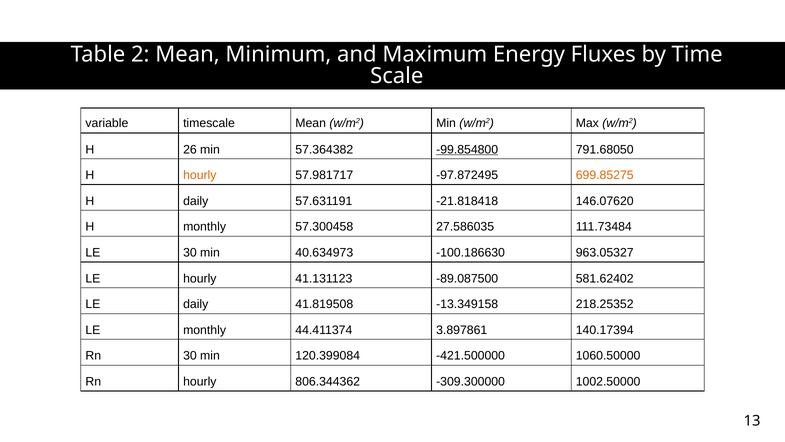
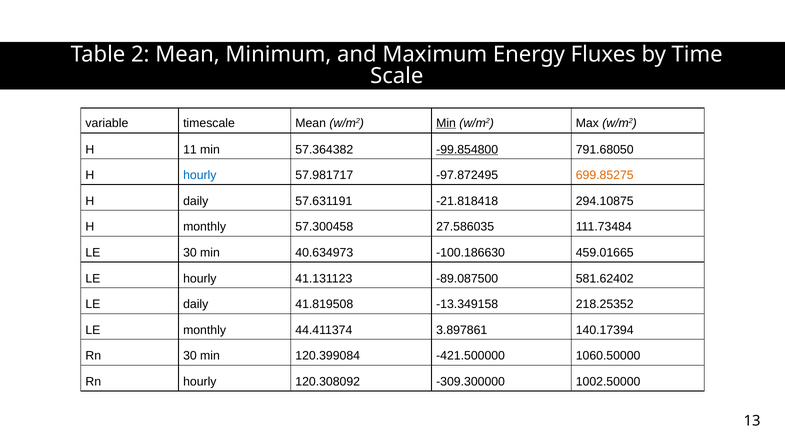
Min underline: none -> present (446, 123)
26: 26 -> 11 (190, 149)
hourly colour: orange -> blue (200, 175)
146.07620: 146.07620 -> 294.10875 (605, 201)
963.05327: 963.05327 -> 459.01665 (605, 252)
806.344362: 806.344362 -> 120.308092 (328, 381)
